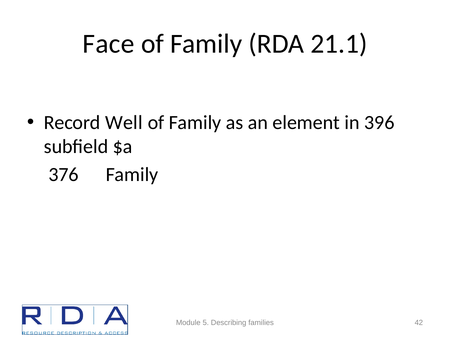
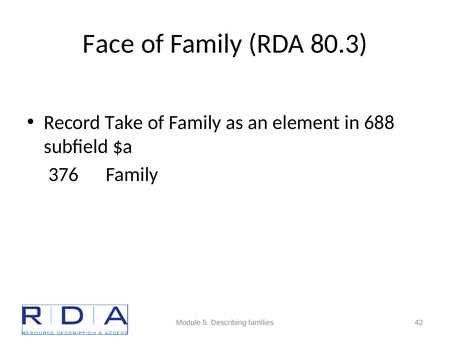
21.1: 21.1 -> 80.3 (339, 44)
Well: Well -> Take (124, 122)
396: 396 -> 688 (379, 122)
